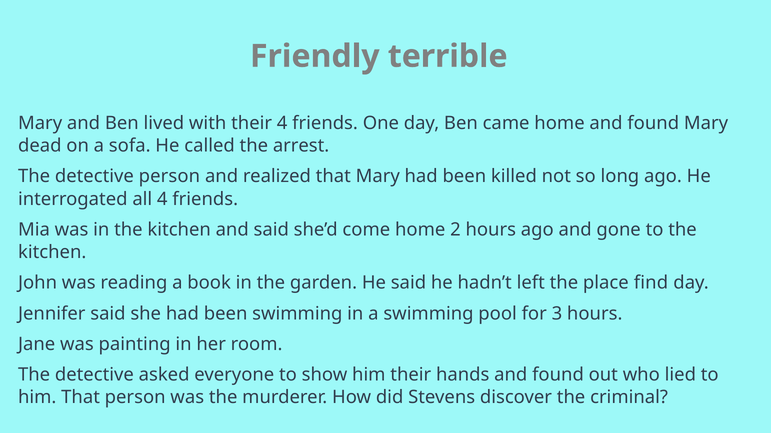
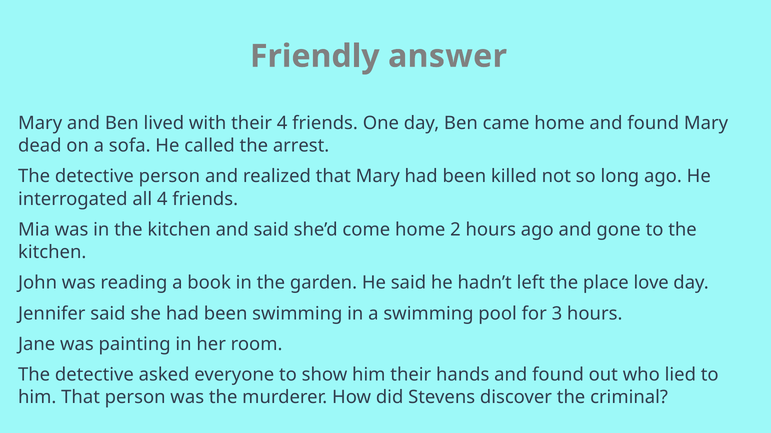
terrible: terrible -> answer (448, 56)
find: find -> love (651, 283)
